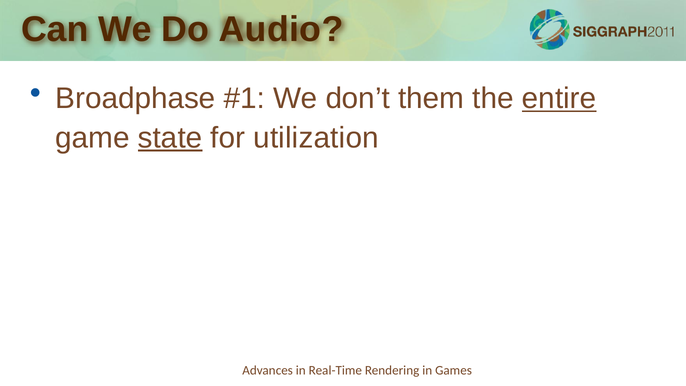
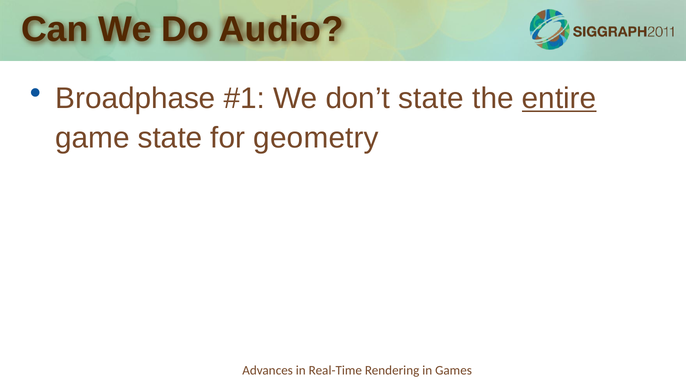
don’t them: them -> state (431, 98)
state underline: present -> none (170, 138)
utilization: utilization -> geometry (316, 138)
